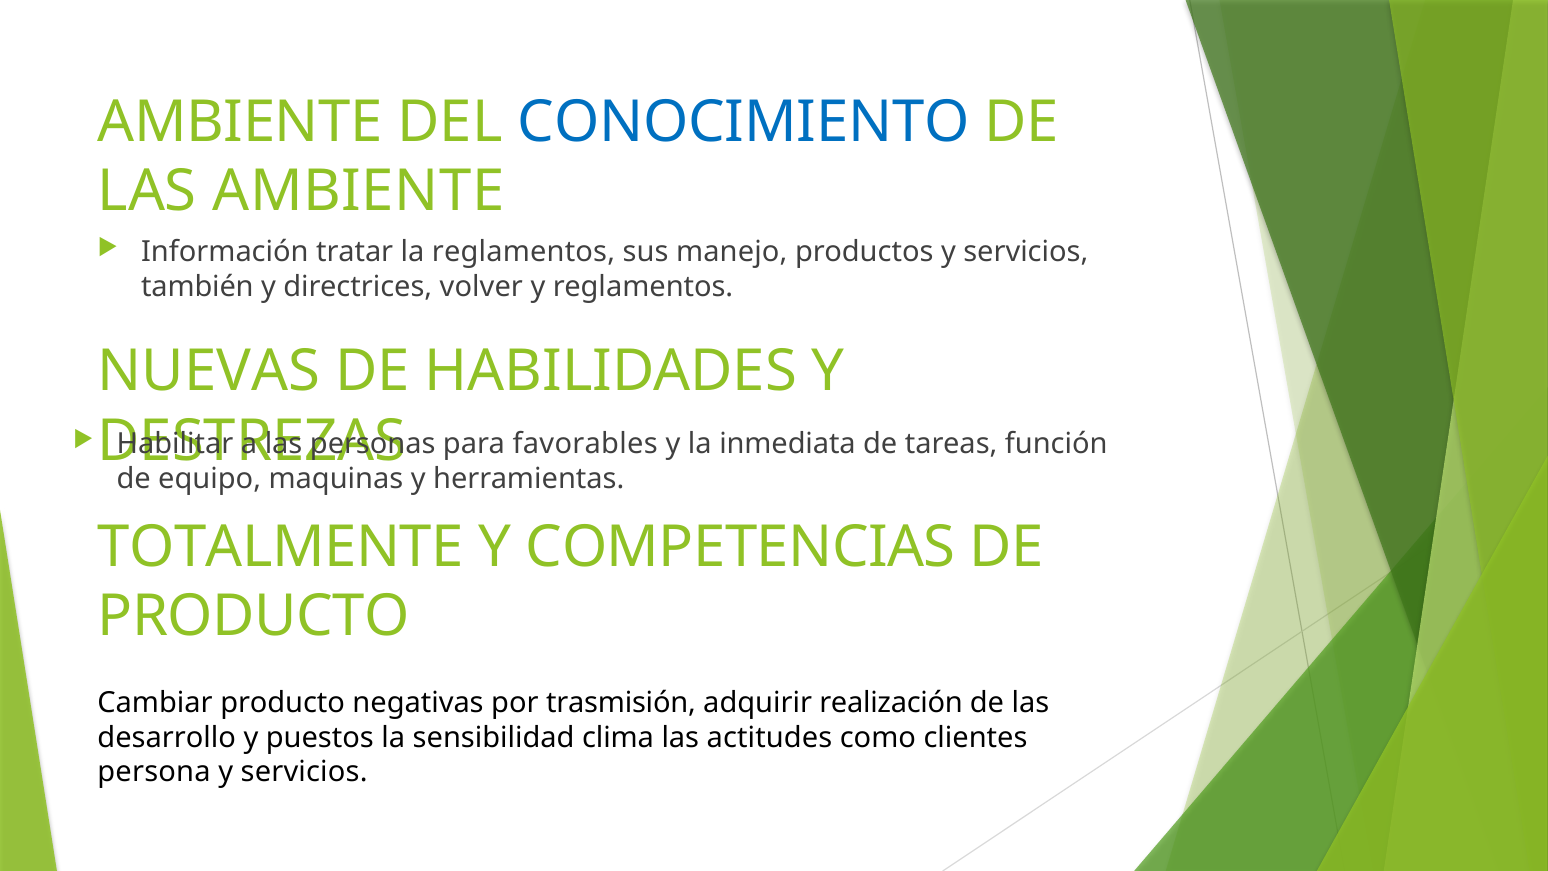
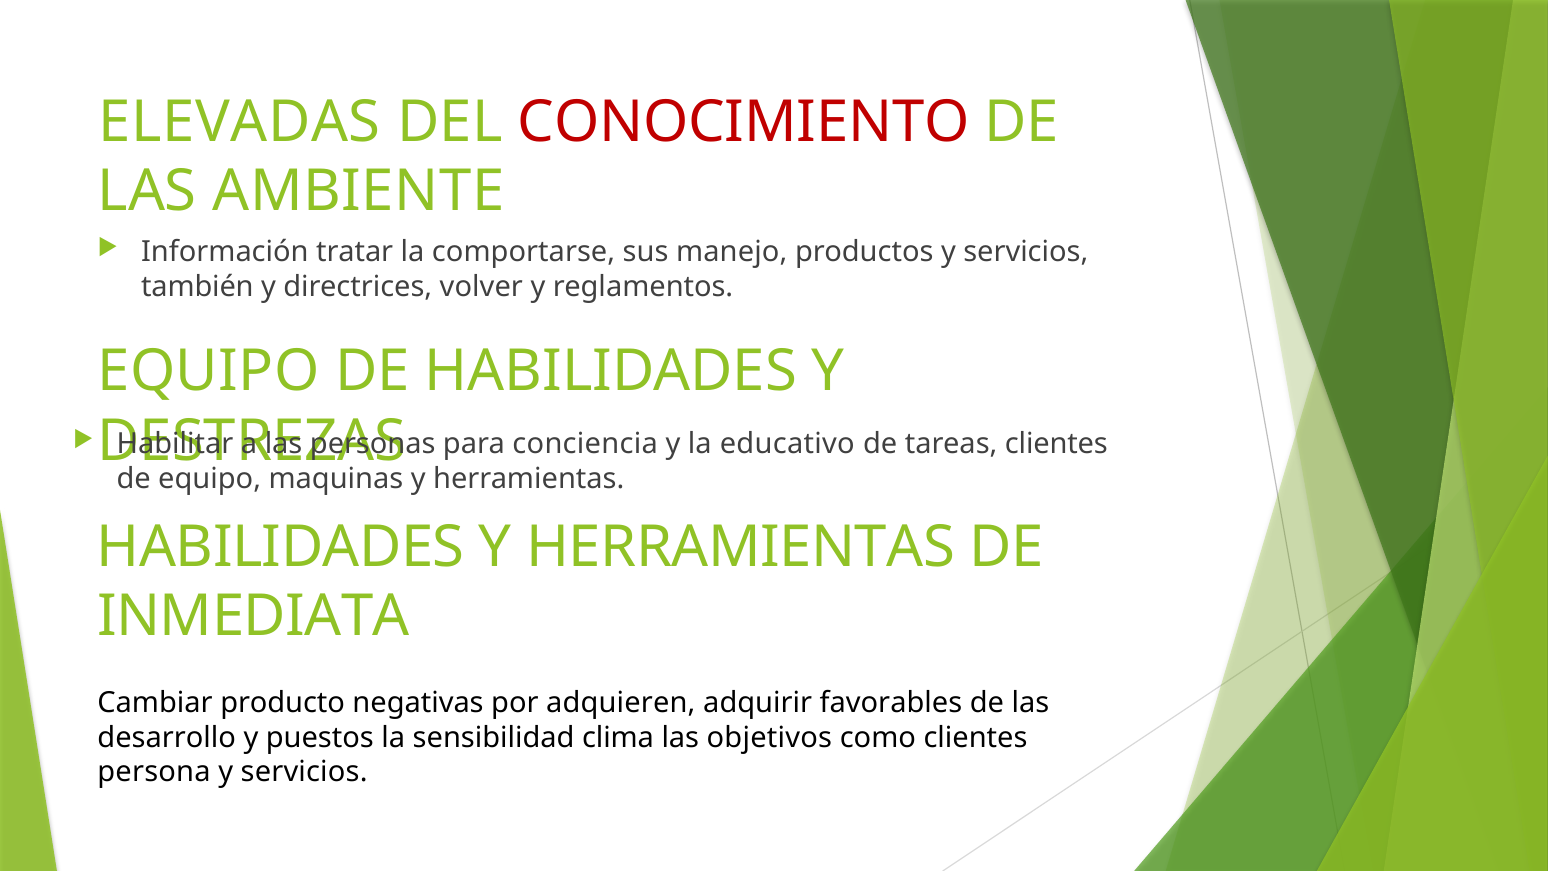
AMBIENTE: AMBIENTE -> ELEVADAS (240, 122)
CONOCIMIENTO colour: blue -> red (744, 122)
la reglamentos: reglamentos -> comportarse (524, 252)
NUEVAS: NUEVAS -> EQUIPO (209, 372)
favorables: favorables -> conciencia (585, 444)
inmediata: inmediata -> educativo (787, 444)
tareas función: función -> clientes (1056, 444)
TOTALMENTE: TOTALMENTE -> HABILIDADES (281, 547)
COMPETENCIAS: COMPETENCIAS -> HERRAMIENTAS (741, 547)
PRODUCTO: PRODUCTO -> INMEDIATA (254, 616)
trasmisión: trasmisión -> adquieren (621, 702)
realización: realización -> favorables (891, 702)
actitudes: actitudes -> objetivos (769, 737)
